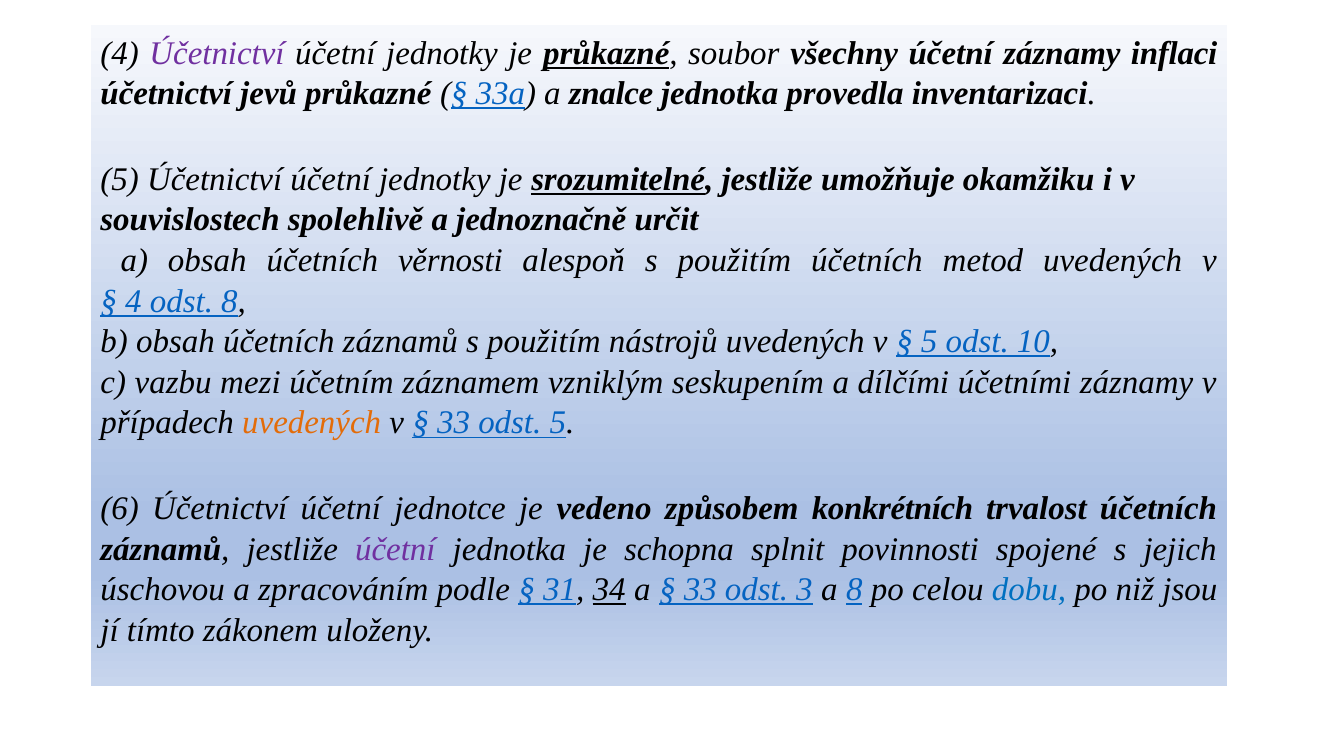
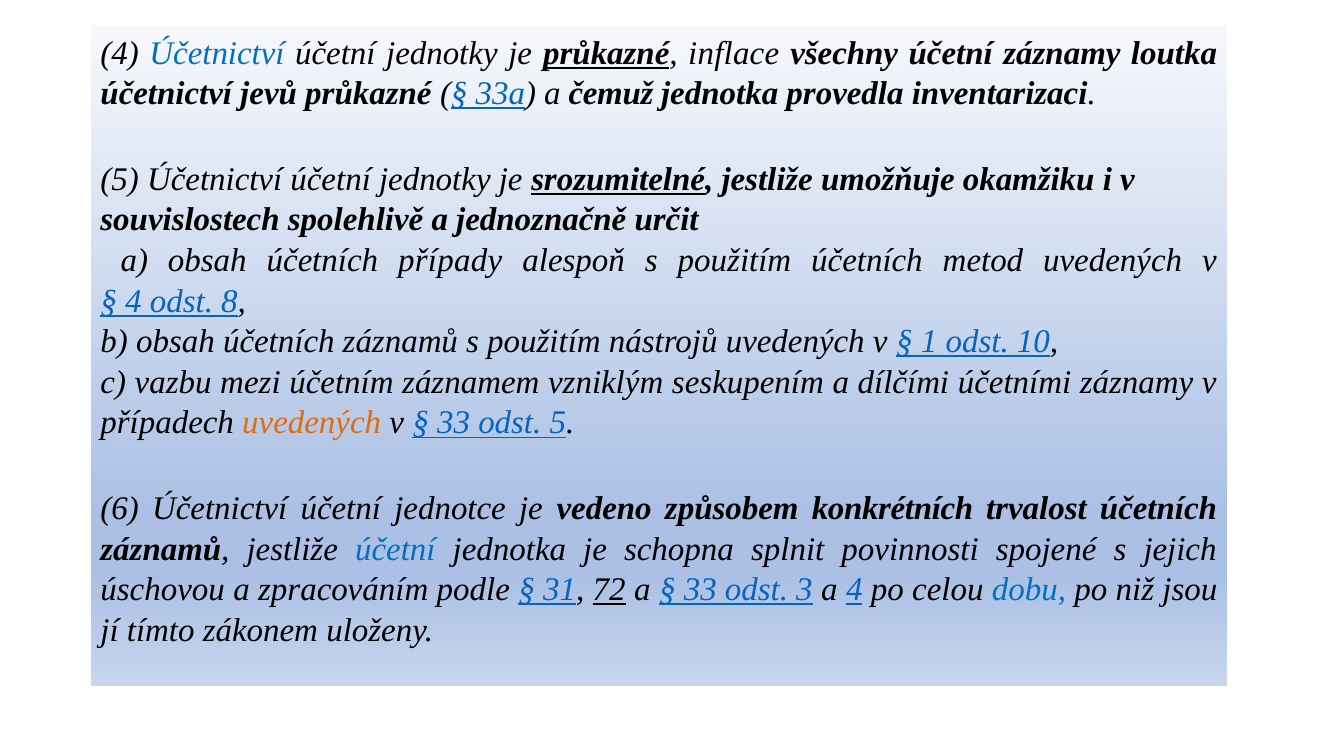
Účetnictví colour: purple -> blue (217, 53)
soubor: soubor -> inflace (734, 53)
inflaci: inflaci -> loutka (1174, 53)
znalce: znalce -> čemuž (611, 94)
věrnosti: věrnosti -> případy (450, 260)
5: 5 -> 1 (929, 341)
účetní colour: purple -> blue (395, 549)
34: 34 -> 72 (609, 589)
a 8: 8 -> 4 (854, 589)
